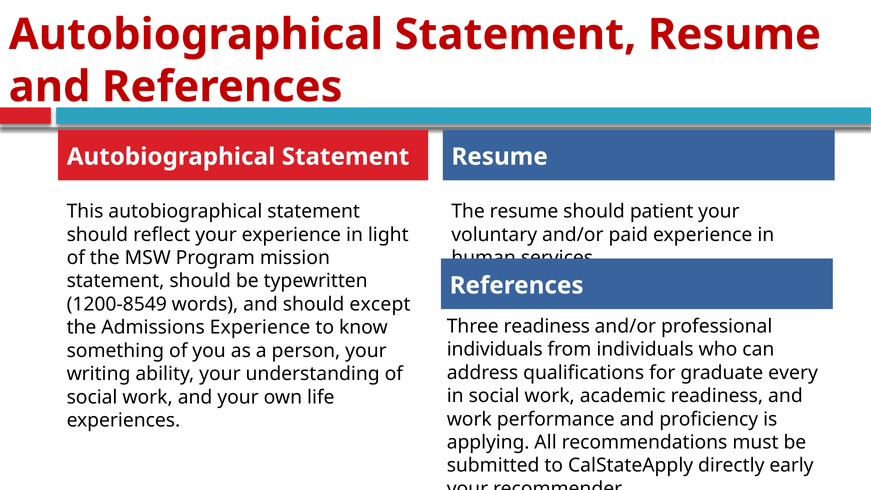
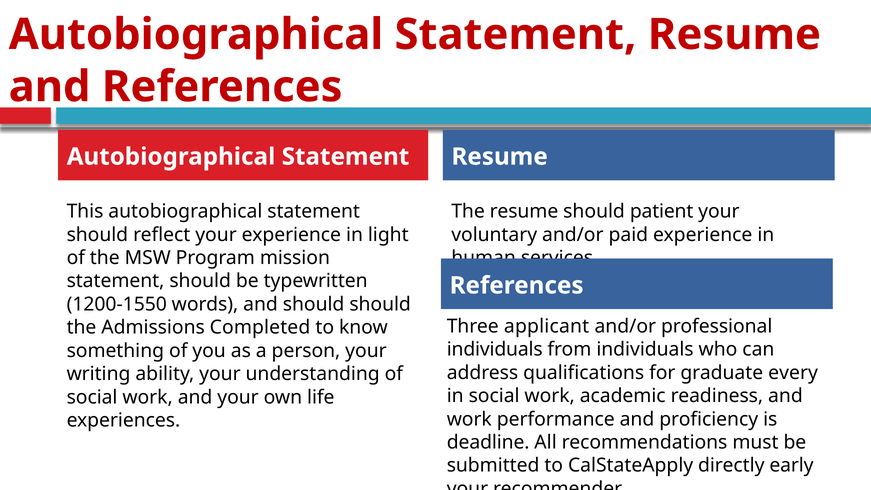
1200‐8549: 1200‐8549 -> 1200‐1550 (117, 304)
should except: except -> should (380, 304)
Three readiness: readiness -> applicant (547, 326)
Admissions Experience: Experience -> Completed (260, 327)
applying: applying -> deadline (488, 442)
